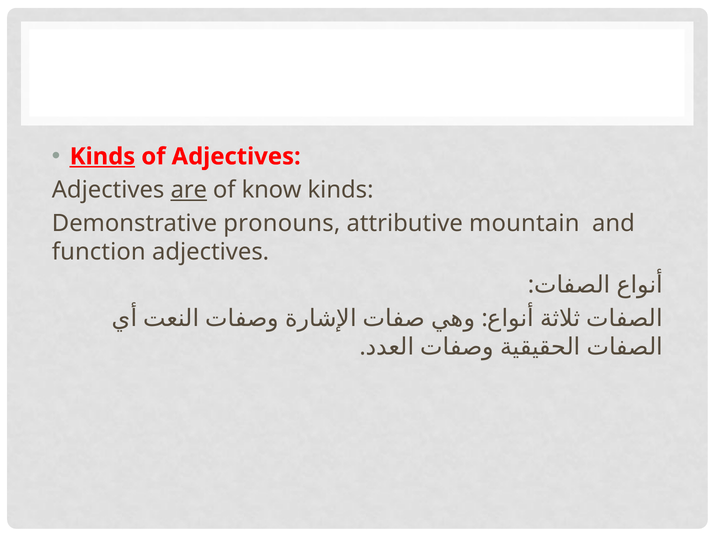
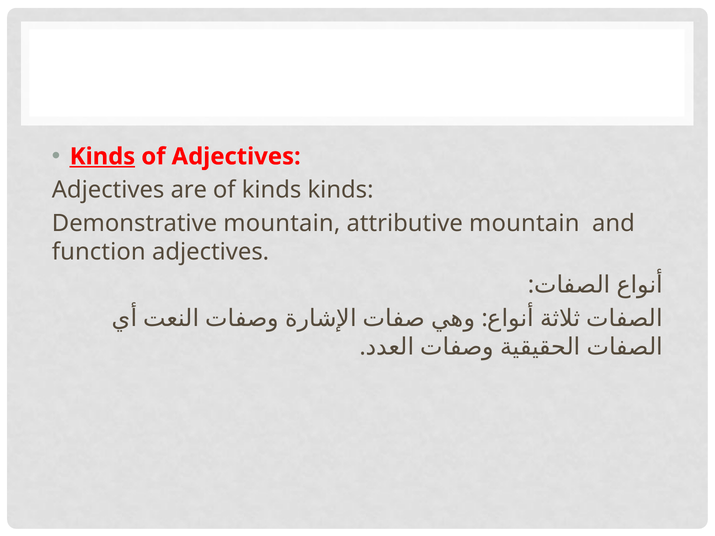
are underline: present -> none (189, 190)
of know: know -> kinds (272, 190)
Demonstrative pronouns: pronouns -> mountain (282, 223)
